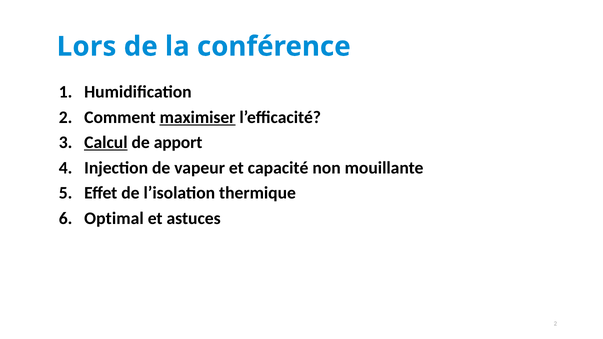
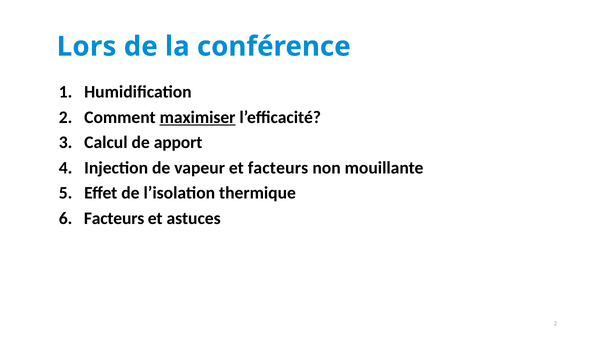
Calcul underline: present -> none (106, 143)
et capacité: capacité -> facteurs (278, 168)
Optimal: Optimal -> Facteurs (114, 218)
